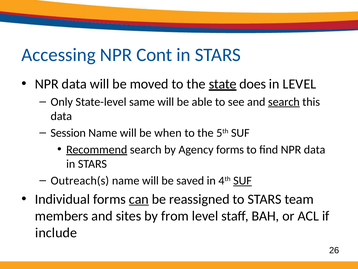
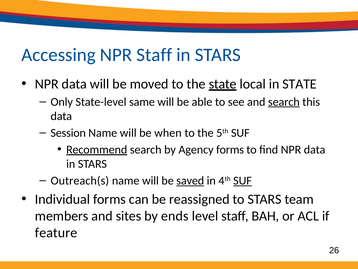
NPR Cont: Cont -> Staff (154, 55)
does: does -> local (253, 84)
in LEVEL: LEVEL -> STATE (300, 84)
saved underline: none -> present (190, 180)
can underline: present -> none (139, 199)
from: from -> ends (175, 216)
include: include -> feature (56, 232)
